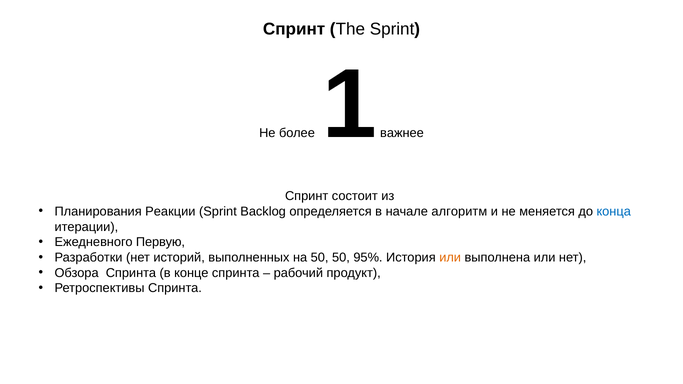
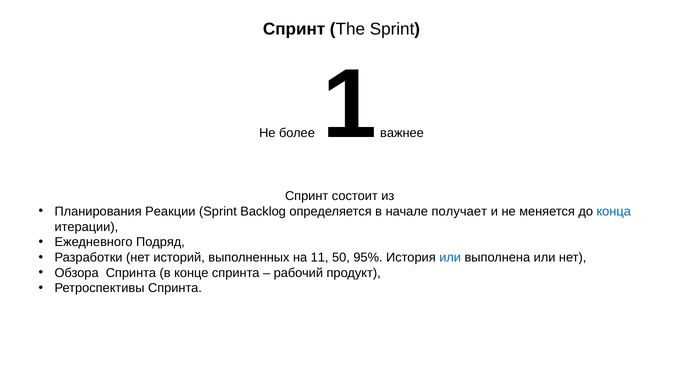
алгоритм: алгоритм -> получает (459, 212)
Первую: Первую -> Подряд (160, 242)
на 50: 50 -> 11 (320, 258)
или colour: orange -> blue (450, 258)
